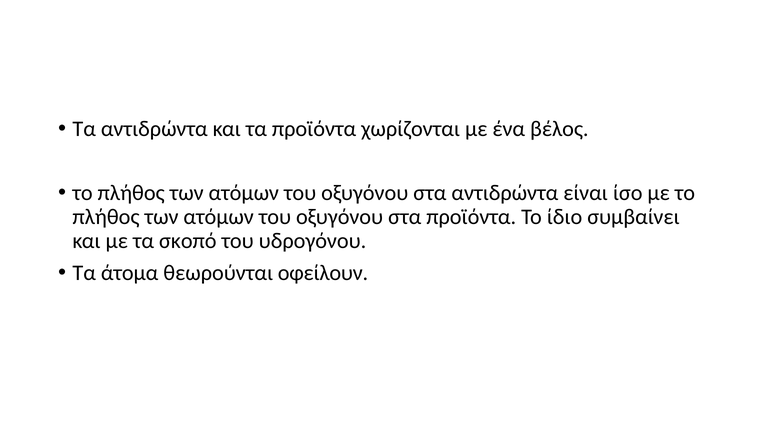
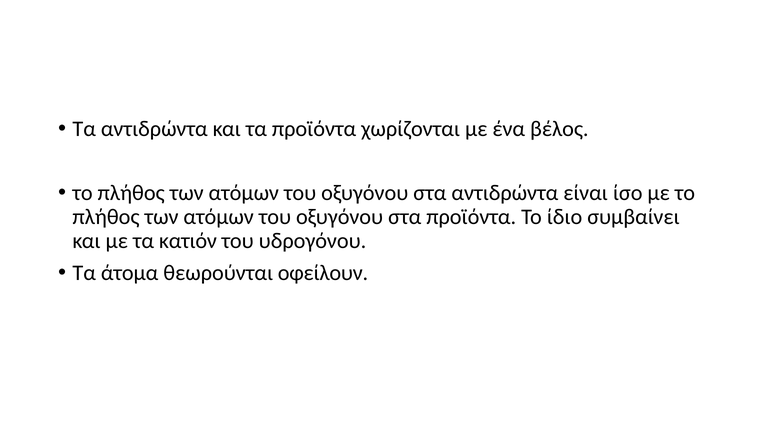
σκοπό: σκοπό -> κατιόν (188, 241)
